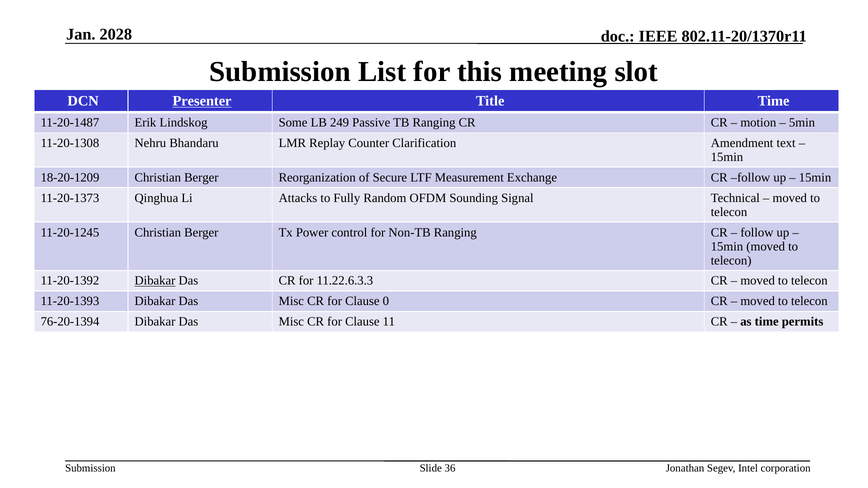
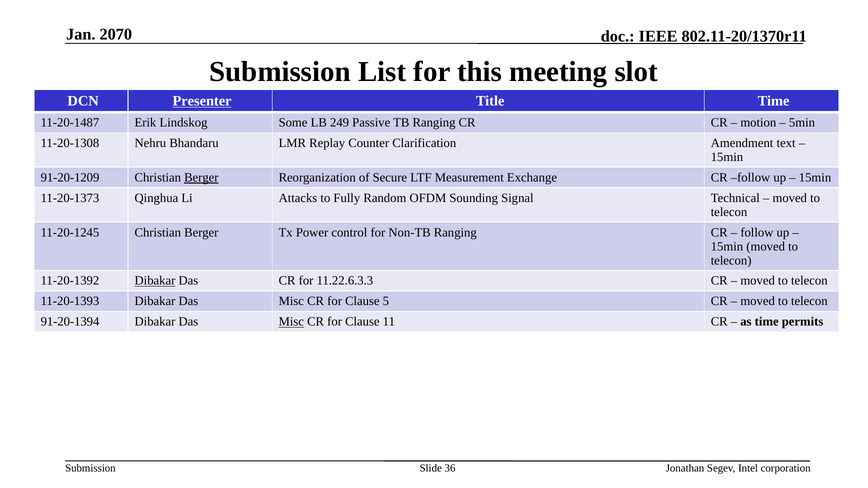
2028: 2028 -> 2070 (116, 35)
18-20-1209: 18-20-1209 -> 91-20-1209 (70, 178)
Berger underline: none -> present (201, 178)
0: 0 -> 5 (386, 301)
76-20-1394: 76-20-1394 -> 91-20-1394 (70, 322)
Misc underline: none -> present (291, 322)
